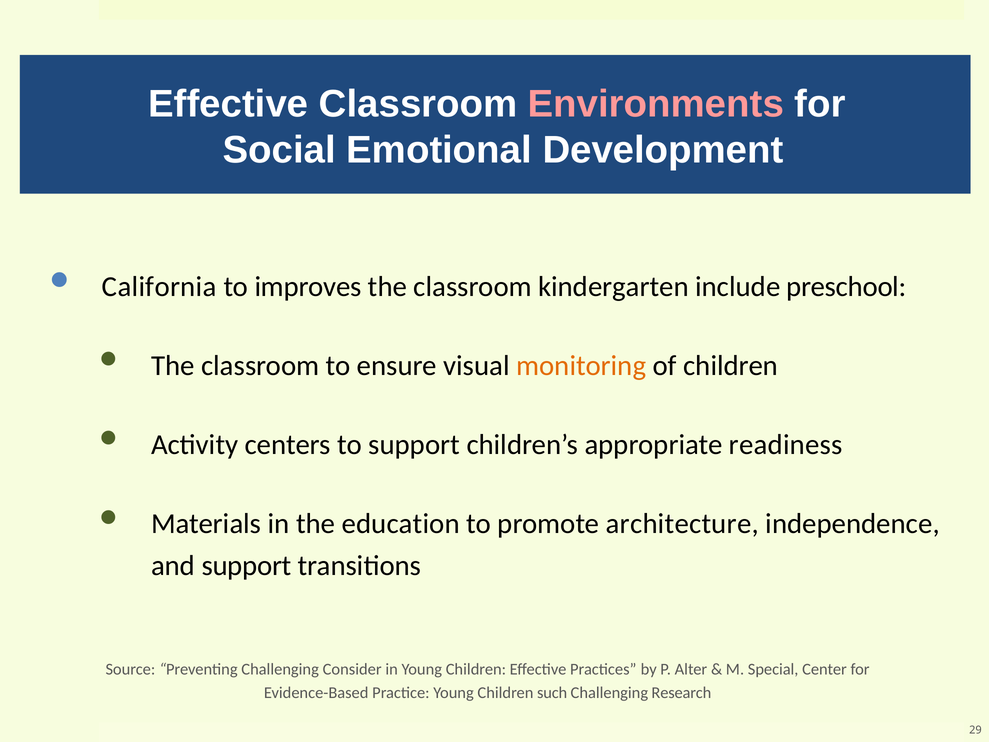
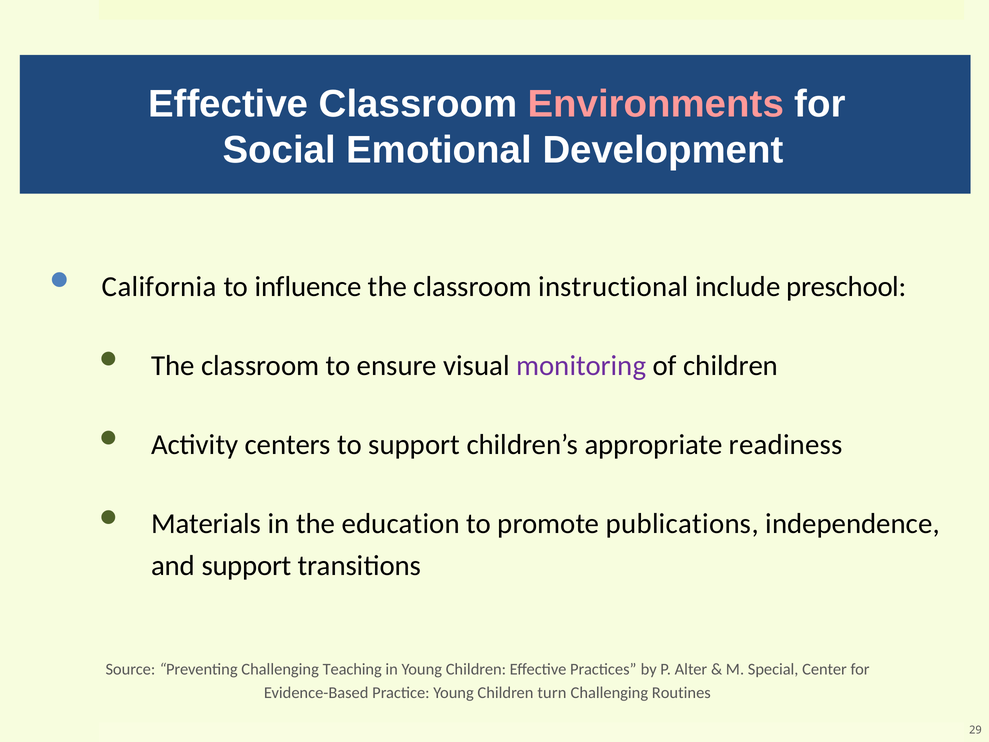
improves: improves -> influence (308, 287)
kindergarten: kindergarten -> instructional (613, 287)
monitoring colour: orange -> purple (581, 366)
architecture: architecture -> publications (682, 524)
Consider: Consider -> Teaching (352, 669)
such: such -> turn (552, 693)
Research: Research -> Routines (681, 693)
